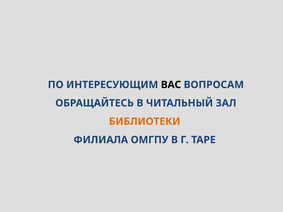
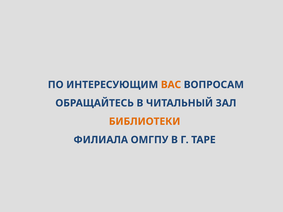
ВАС colour: black -> orange (171, 85)
